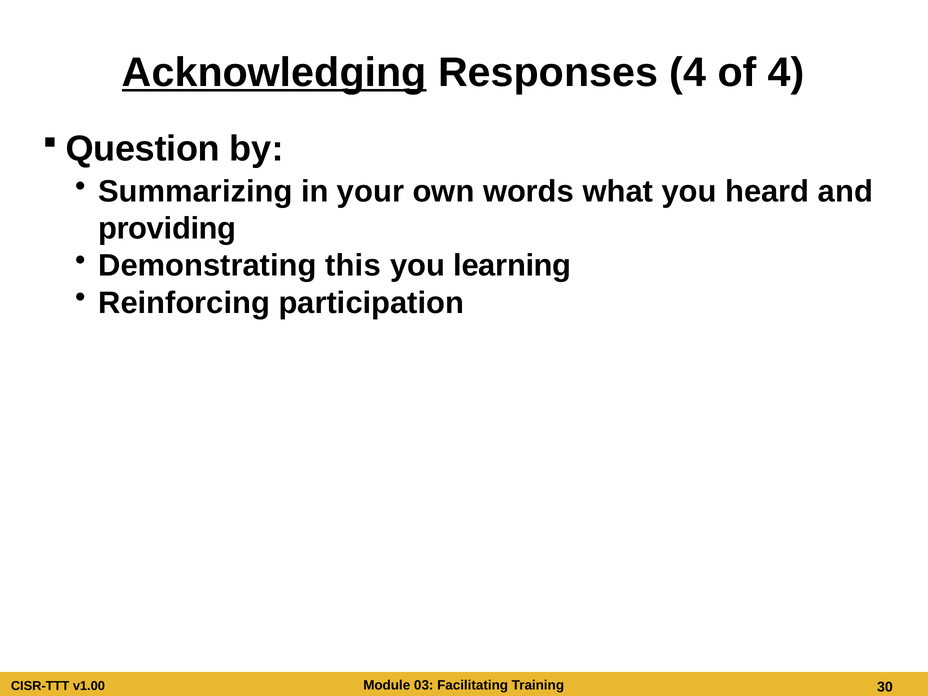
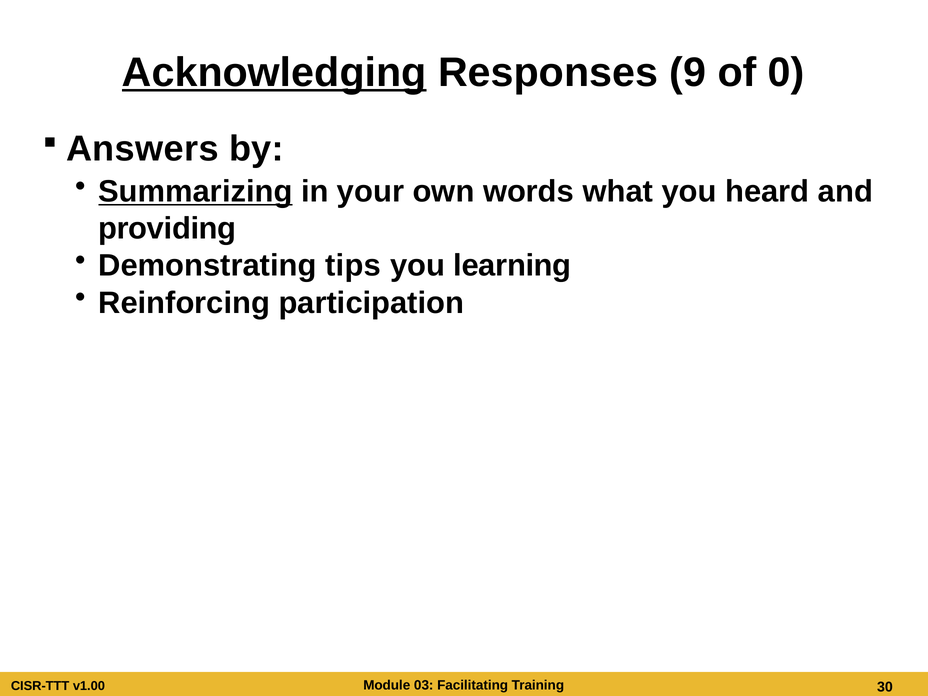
Responses 4: 4 -> 9 (688, 72)
of 4: 4 -> 0 (786, 72)
Question: Question -> Answers (142, 149)
Summarizing underline: none -> present (195, 191)
this: this -> tips (353, 266)
